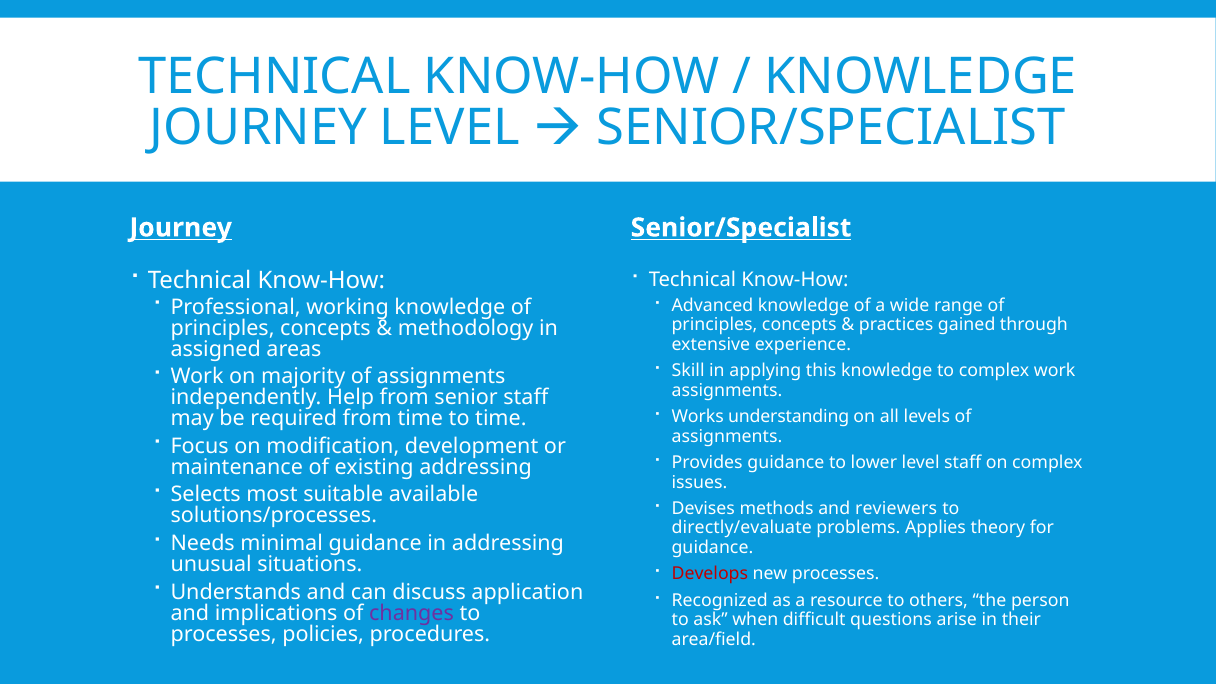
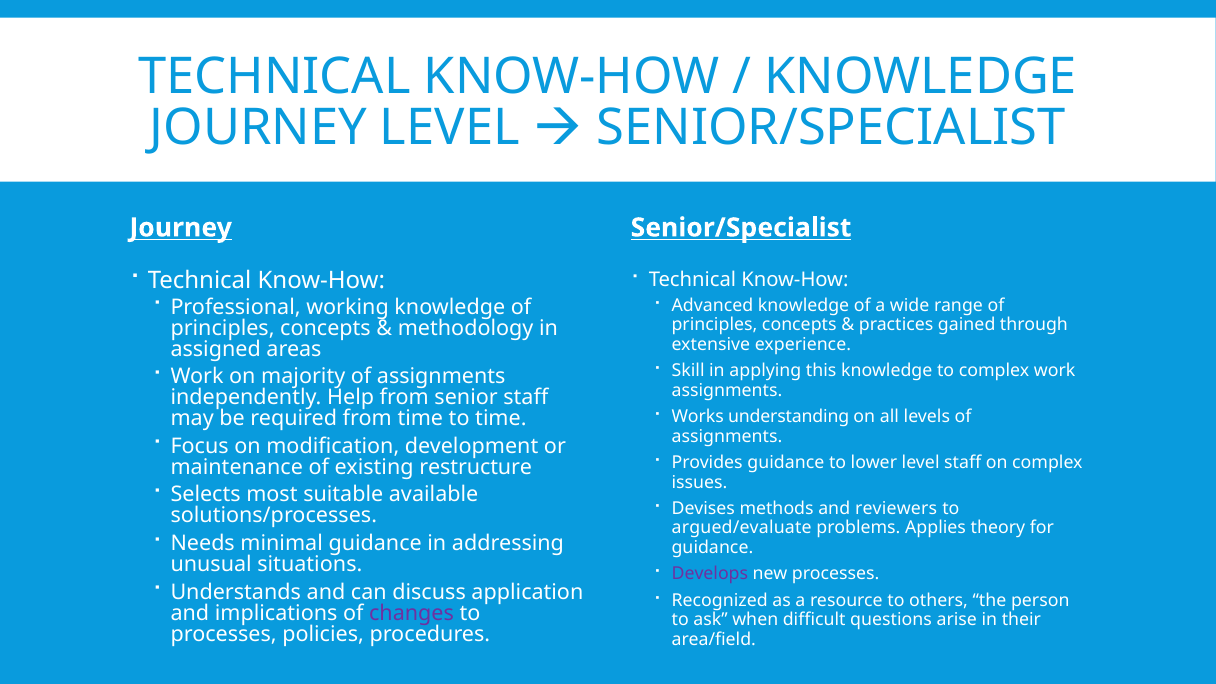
existing addressing: addressing -> restructure (476, 467)
directly/evaluate: directly/evaluate -> argued/evaluate (742, 528)
Develops colour: red -> purple (710, 574)
